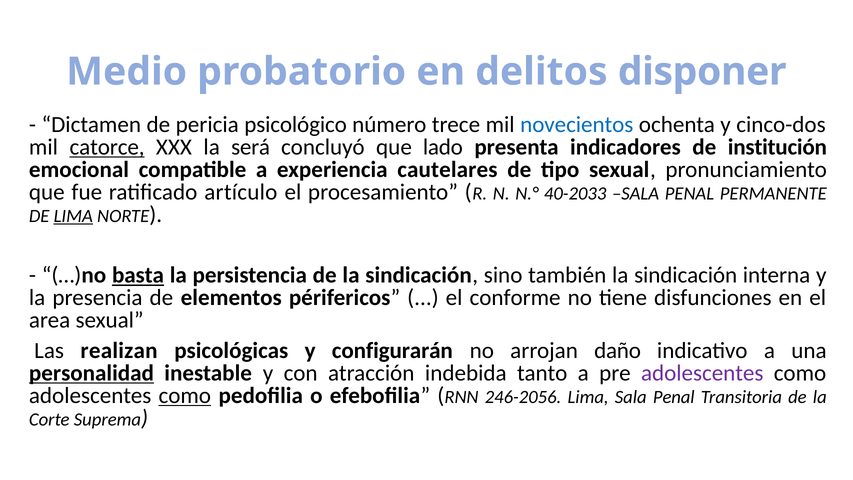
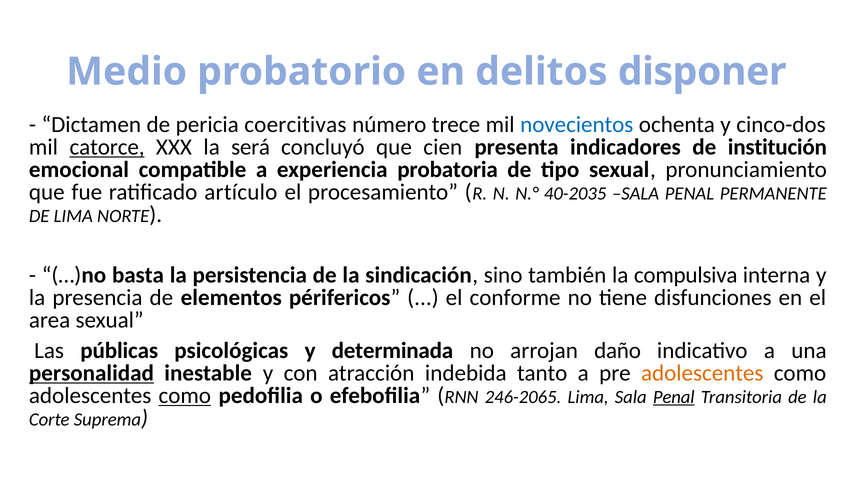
psicológico: psicológico -> coercitivas (295, 125)
lado: lado -> cien (443, 147)
cautelares: cautelares -> probatoria (448, 169)
40-2033: 40-2033 -> 40-2035 (575, 193)
LIMA underline: present -> none (73, 216)
basta underline: present -> none (138, 275)
también la sindicación: sindicación -> compulsiva (686, 275)
realizan: realizan -> públicas (119, 350)
configurarán: configurarán -> determinada (392, 350)
adolescentes colour: purple -> orange (702, 373)
246-2056: 246-2056 -> 246-2065 (523, 397)
Penal underline: none -> present (674, 397)
